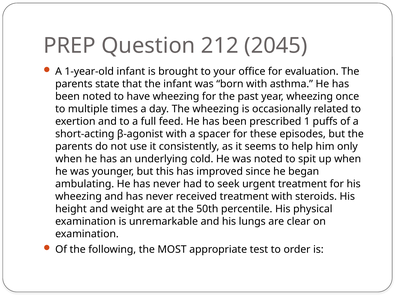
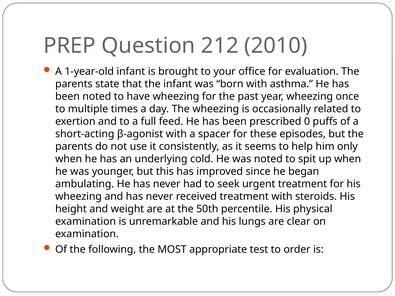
2045: 2045 -> 2010 (276, 46)
1: 1 -> 0 (307, 121)
